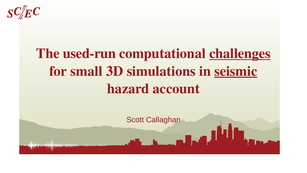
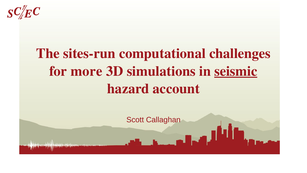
used-run: used-run -> sites-run (89, 54)
challenges underline: present -> none (240, 54)
small: small -> more (86, 71)
